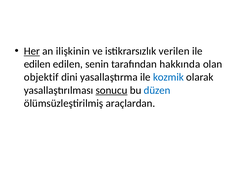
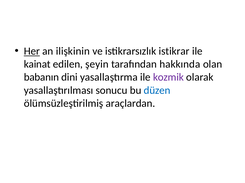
verilen: verilen -> istikrar (174, 51)
edilen: edilen -> kainat (37, 64)
senin: senin -> şeyin (97, 64)
objektif: objektif -> babanın (41, 78)
kozmik colour: blue -> purple (168, 78)
sonucu underline: present -> none (112, 91)
